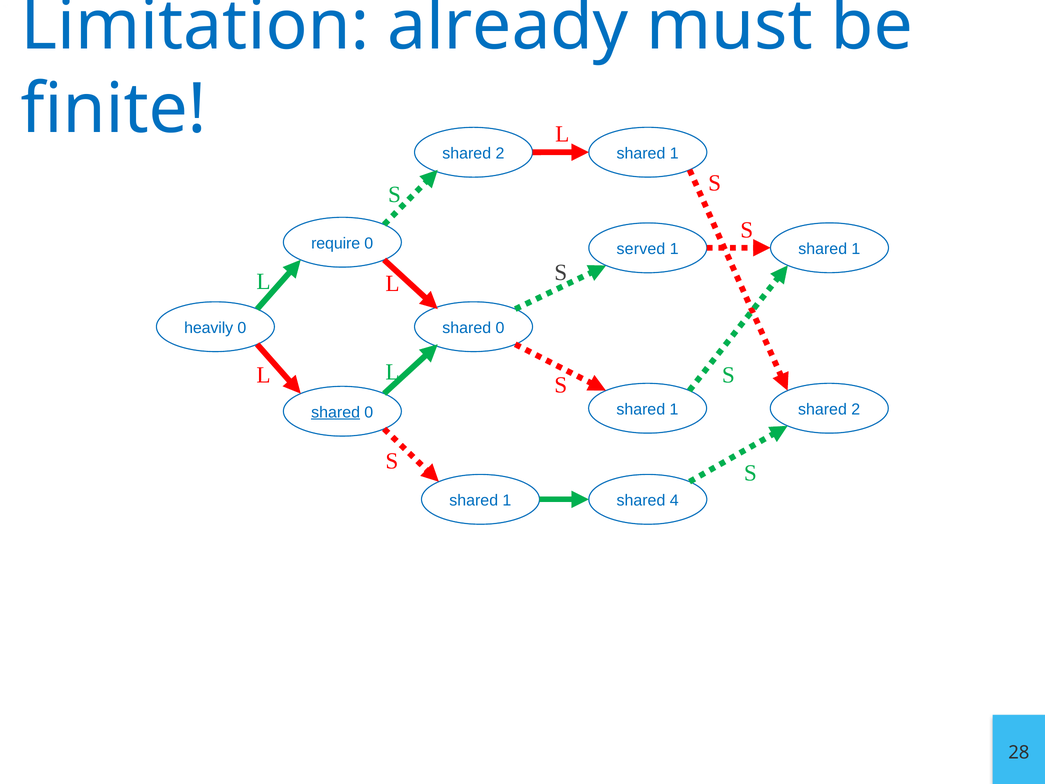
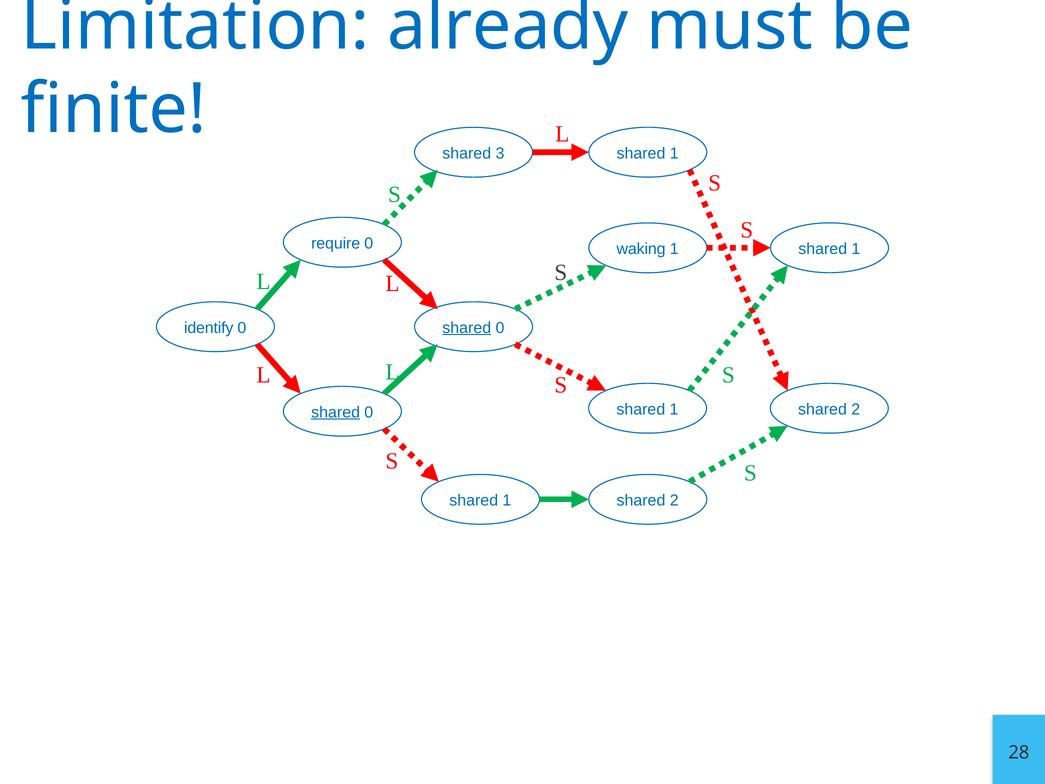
2: 2 -> 3 (500, 153)
served: served -> waking (641, 249)
heavily: heavily -> identify (209, 328)
shared underline: none -> present (467, 328)
4: 4 -> 2 (674, 500)
